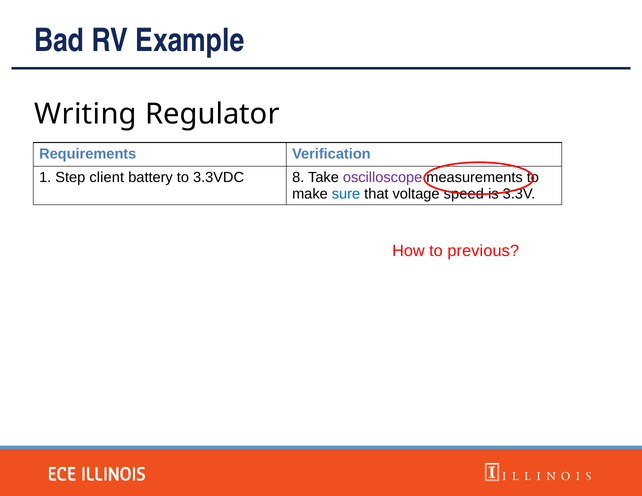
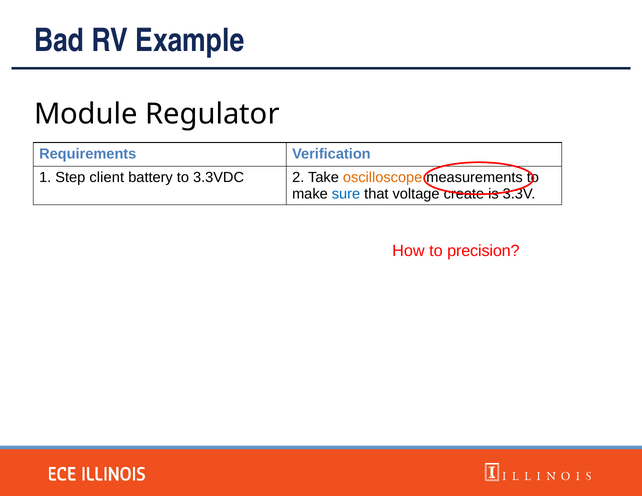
Writing: Writing -> Module (86, 114)
8: 8 -> 2 (298, 177)
oscilloscope colour: purple -> orange (383, 177)
speed: speed -> create (464, 194)
previous: previous -> precision (483, 251)
